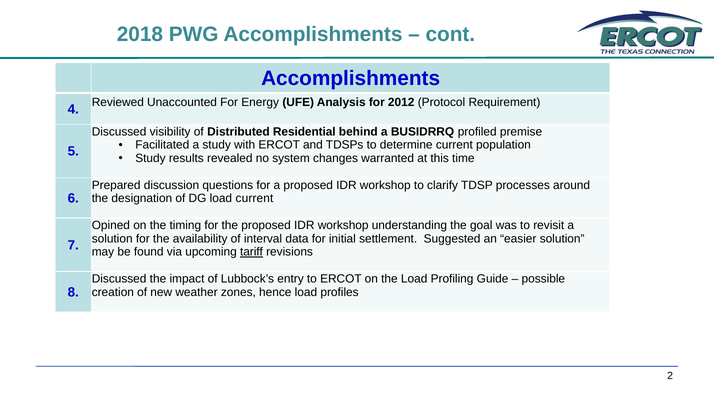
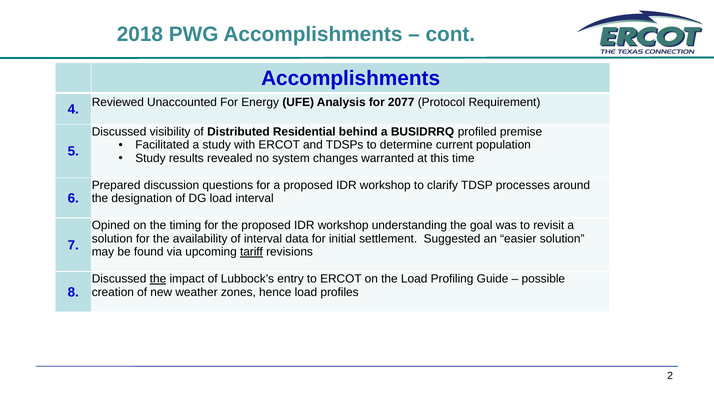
2012: 2012 -> 2077 (401, 102)
load current: current -> interval (255, 198)
the underline: none -> present (158, 279)
